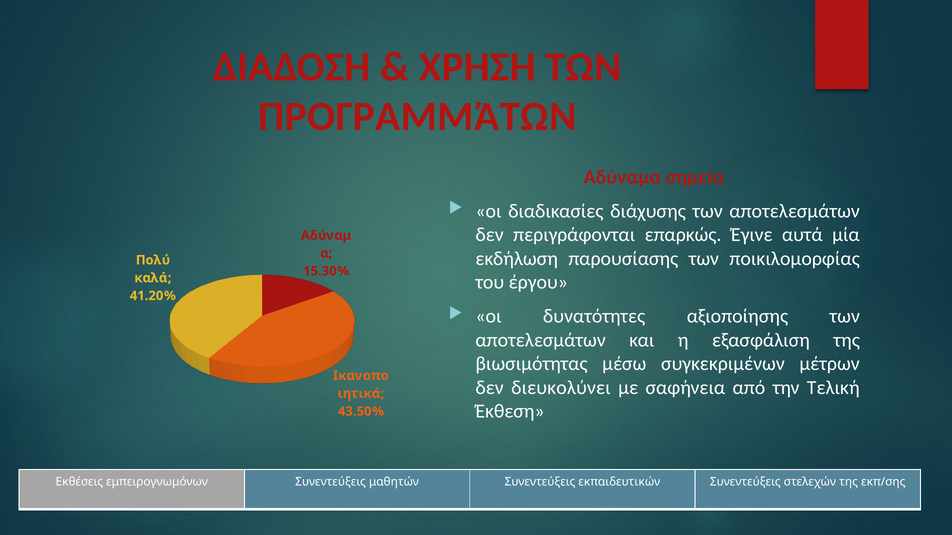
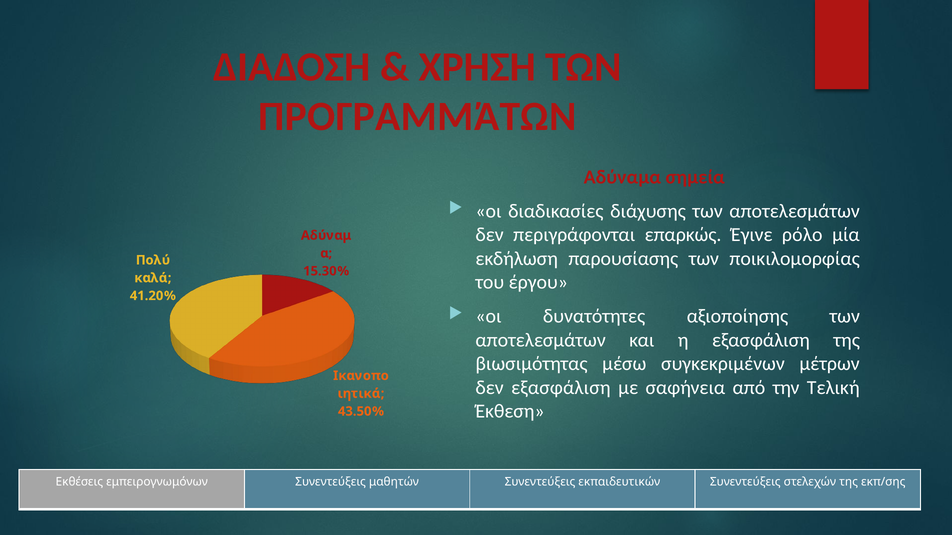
αυτά: αυτά -> ρόλο (802, 235)
δεν διευκολύνει: διευκολύνει -> εξασφάλιση (561, 388)
